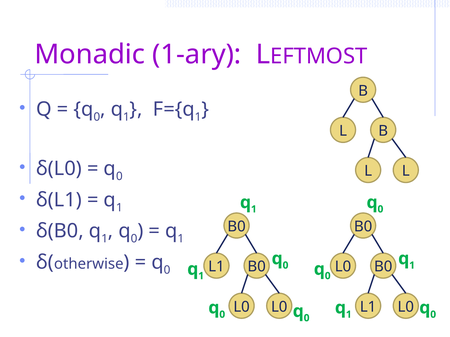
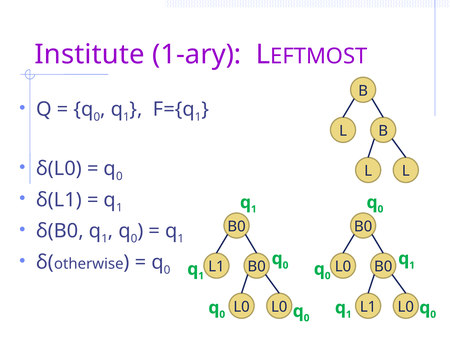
Monadic: Monadic -> Institute (90, 54)
